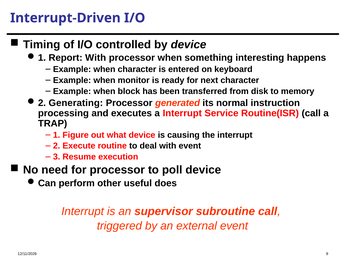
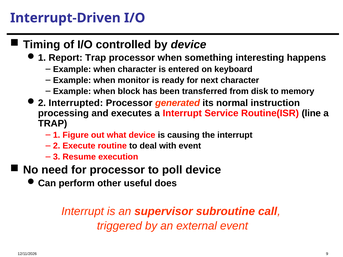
Report With: With -> Trap (96, 58)
Generating: Generating -> Interrupted (76, 103)
Routine(ISR call: call -> line (311, 113)
